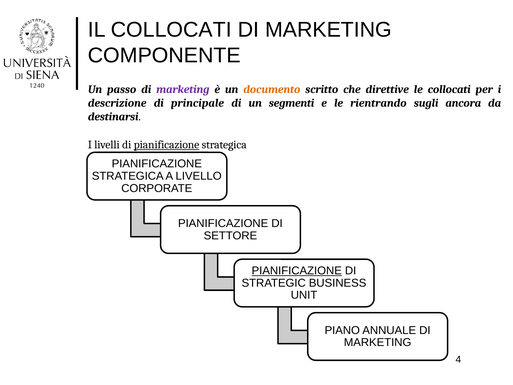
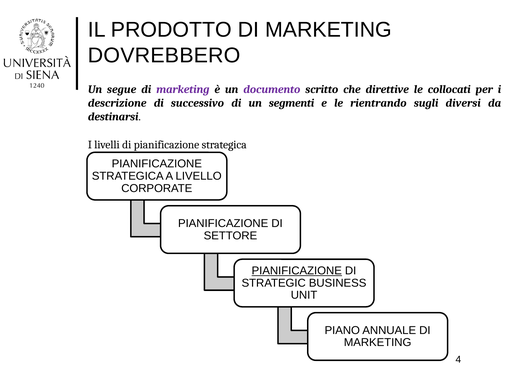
IL COLLOCATI: COLLOCATI -> PRODOTTO (171, 30)
COMPONENTE: COMPONENTE -> DOVREBBERO (164, 56)
passo: passo -> segue (122, 89)
documento colour: orange -> purple (272, 89)
principale: principale -> successivo (197, 103)
ancora: ancora -> diversi (463, 103)
pianificazione underline: present -> none (167, 145)
